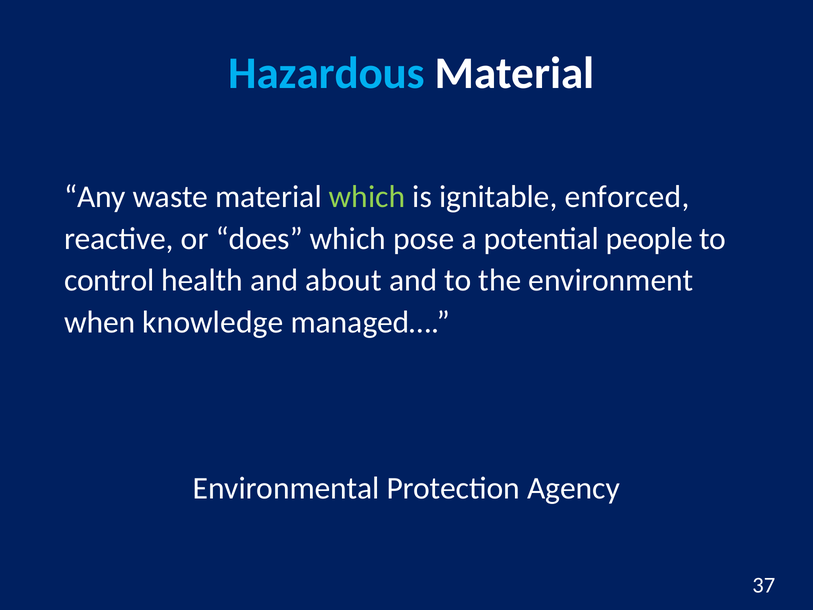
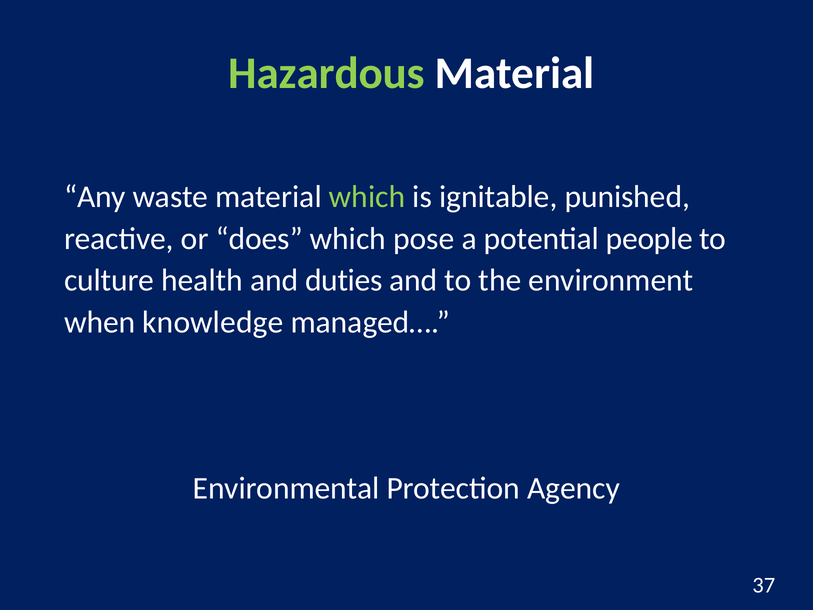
Hazardous colour: light blue -> light green (327, 74)
enforced: enforced -> punished (627, 197)
control: control -> culture (109, 280)
about: about -> duties (344, 280)
